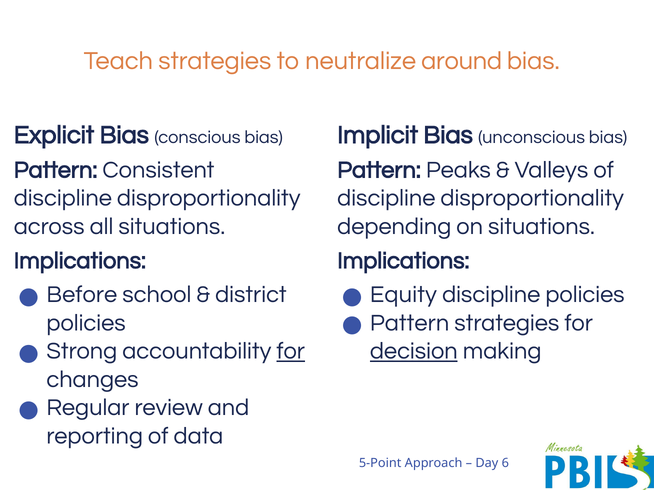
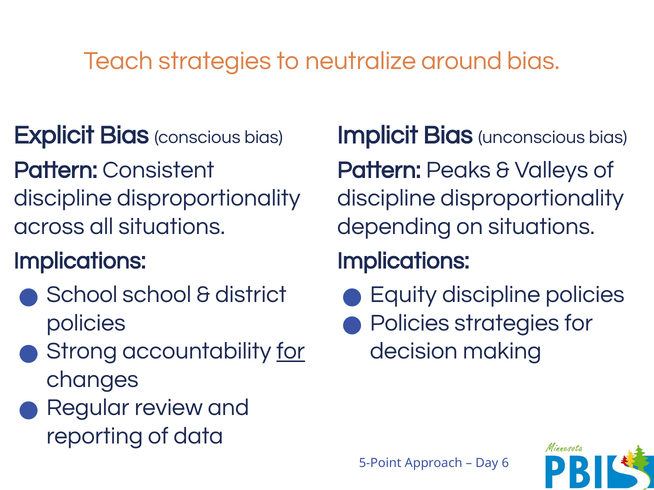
Before: Before -> School (82, 295)
Pattern: Pattern -> Policies (410, 323)
decision underline: present -> none (414, 351)
